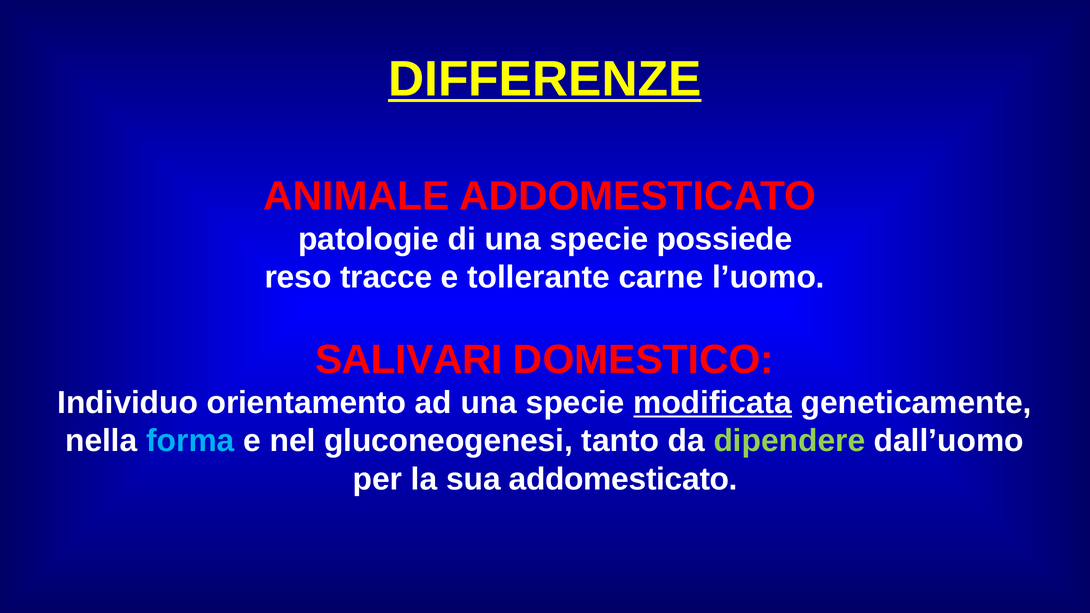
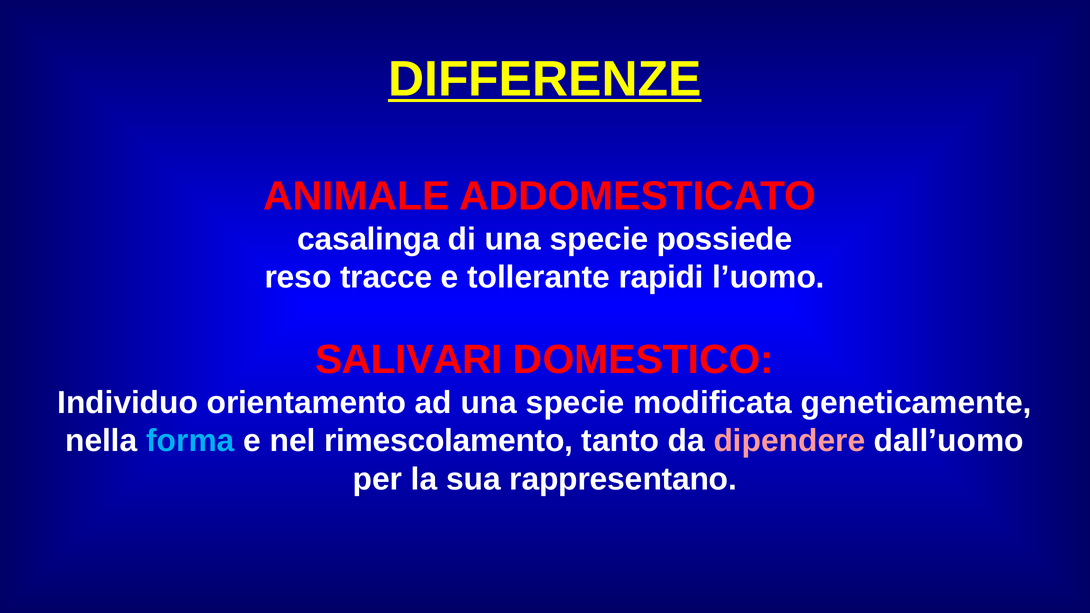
patologie: patologie -> casalinga (369, 239)
carne: carne -> rapidi (661, 277)
modificata underline: present -> none (713, 403)
gluconeogenesi: gluconeogenesi -> rimescolamento (449, 441)
dipendere colour: light green -> pink (789, 441)
sua addomesticato: addomesticato -> rappresentano (623, 479)
